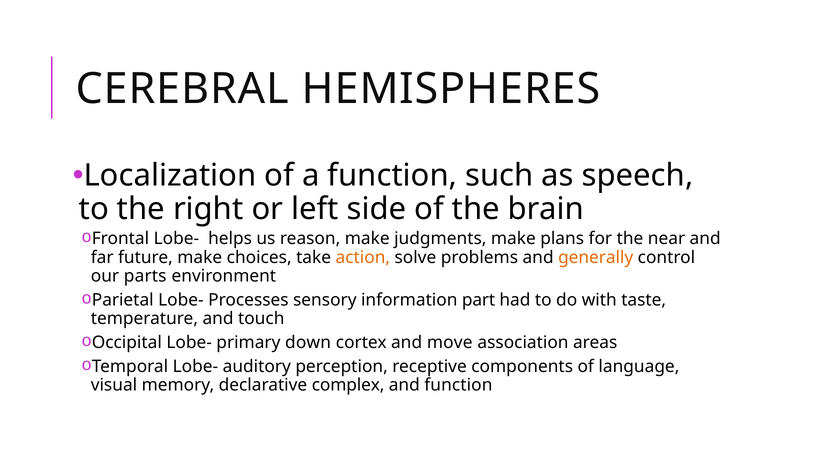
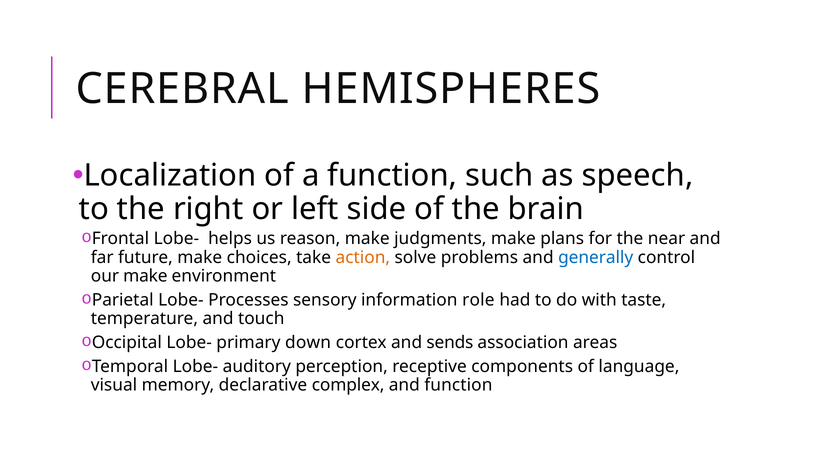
generally colour: orange -> blue (596, 257)
our parts: parts -> make (145, 276)
part: part -> role (478, 300)
move: move -> sends (450, 342)
